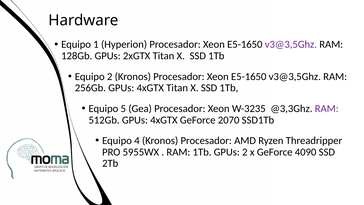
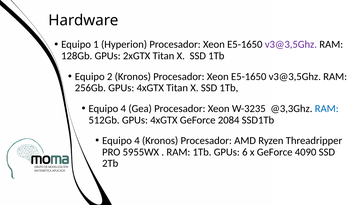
5: 5 -> 4 (123, 108)
RAM colour: purple -> blue (327, 108)
2070: 2070 -> 2084 (229, 120)
GPUs 2: 2 -> 6 (245, 152)
